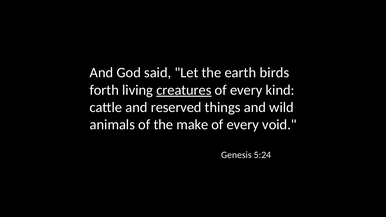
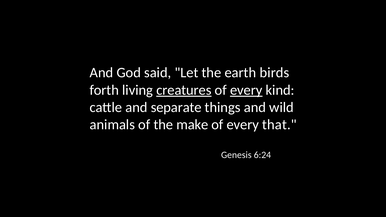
every underline: none -> present (246, 90)
reserved: reserved -> separate (176, 107)
void: void -> that (279, 125)
5:24: 5:24 -> 6:24 (262, 155)
